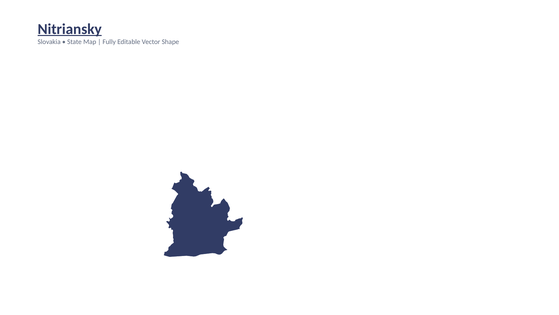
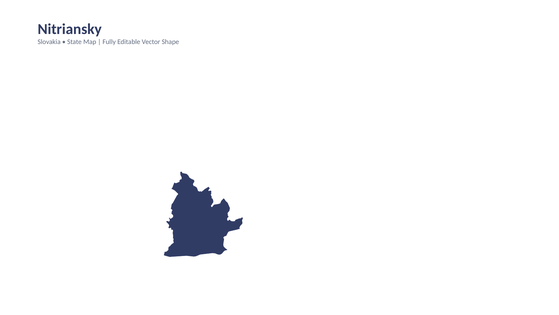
Nitriansky underline: present -> none (70, 29)
